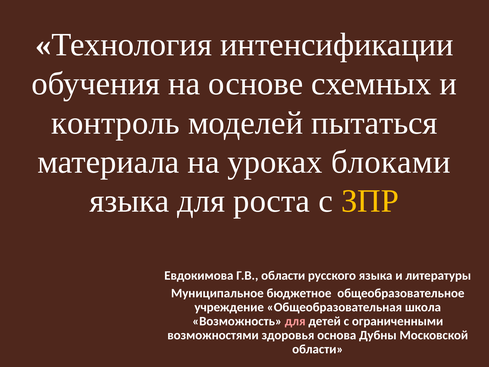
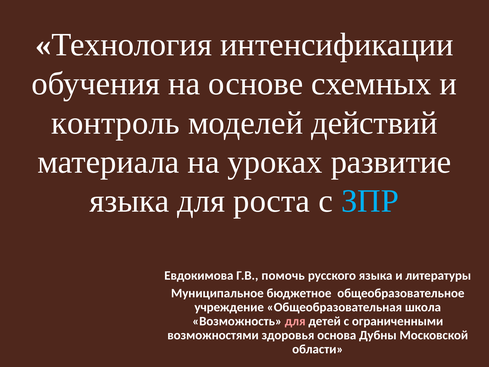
пытаться: пытаться -> действий (374, 123)
блоками: блоками -> развитие (391, 162)
ЗПР colour: yellow -> light blue (370, 201)
Г.В области: области -> помочь (283, 275)
